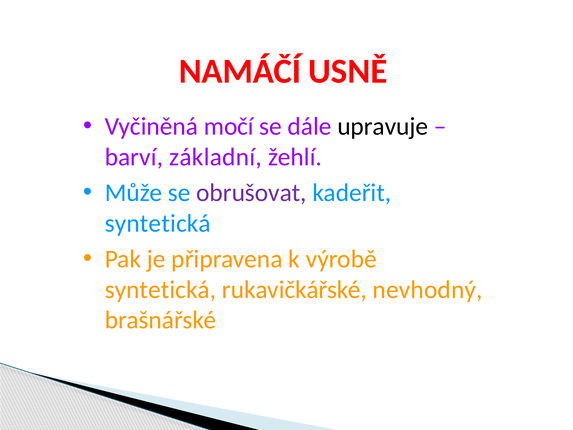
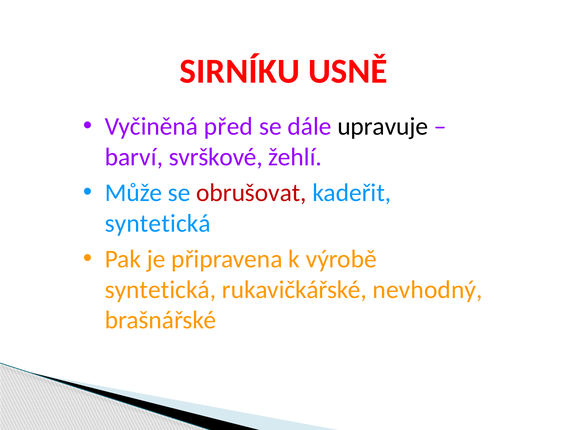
NAMÁČÍ: NAMÁČÍ -> SIRNÍKU (240, 71)
močí: močí -> před (228, 126)
základní: základní -> svrškové (216, 157)
obrušovat colour: purple -> red (251, 193)
